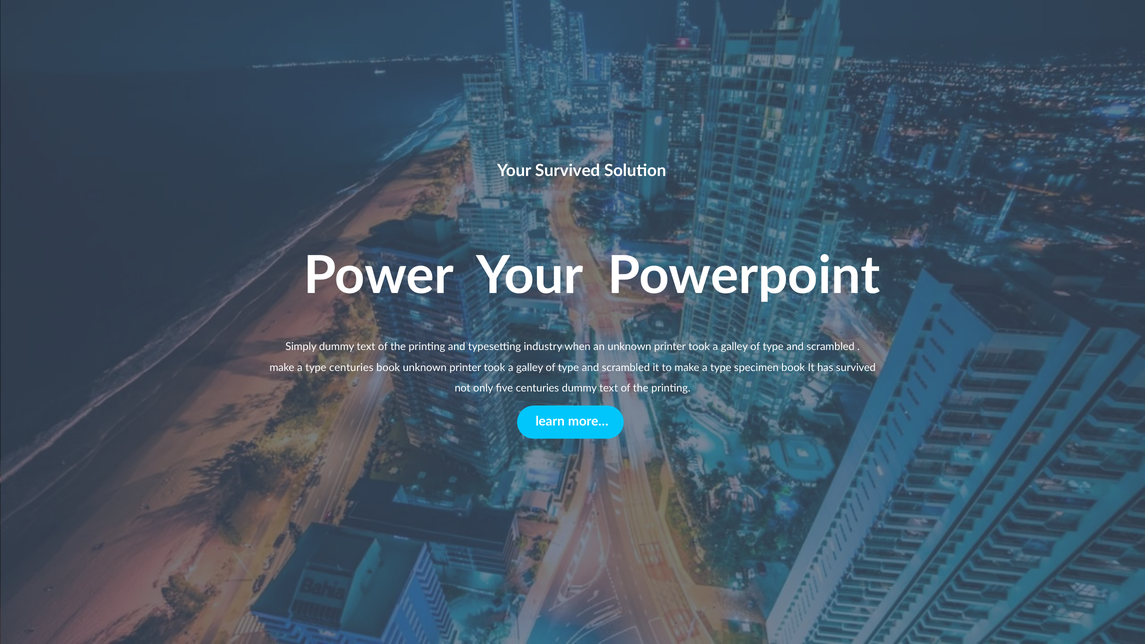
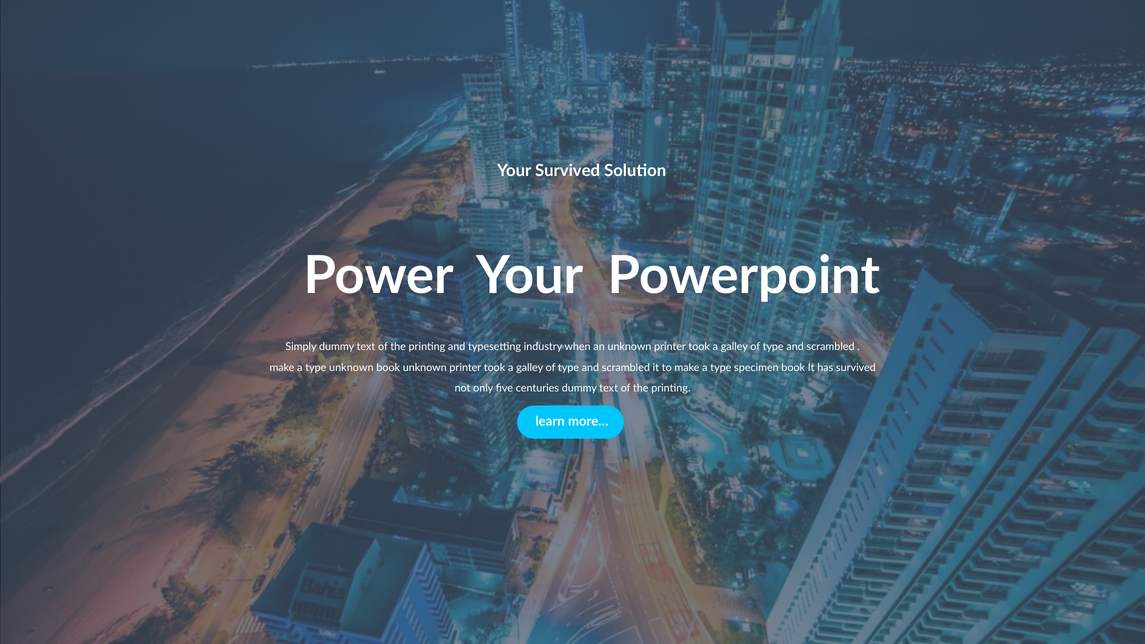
type centuries: centuries -> unknown (351, 368)
